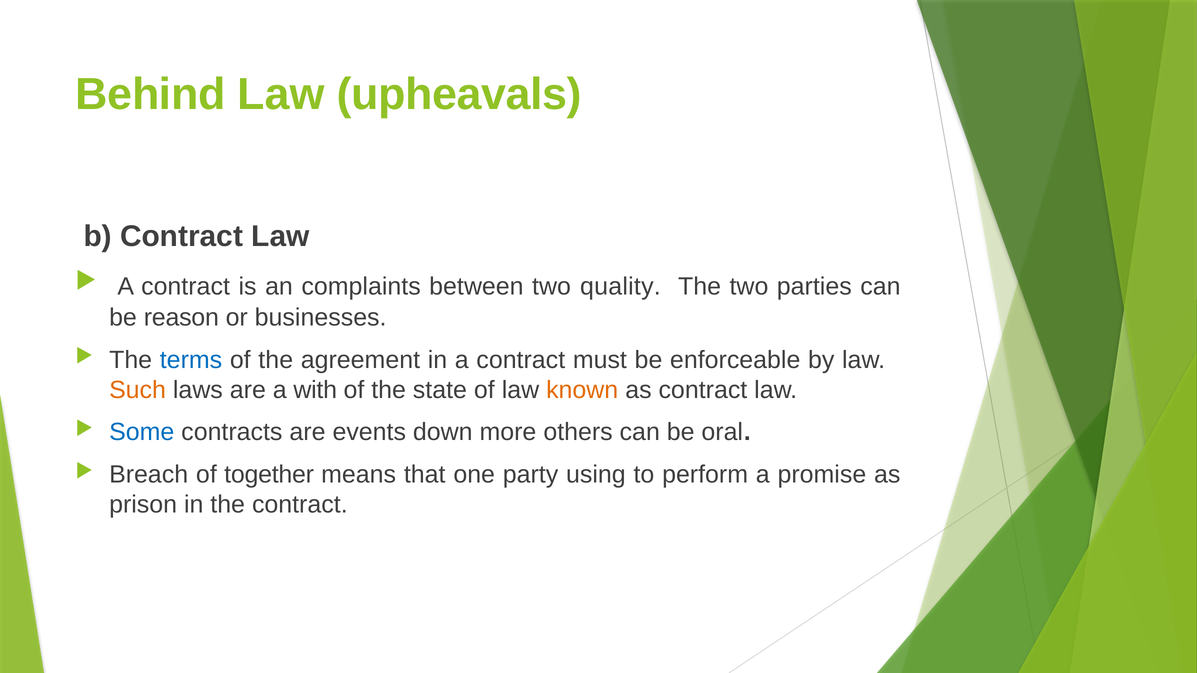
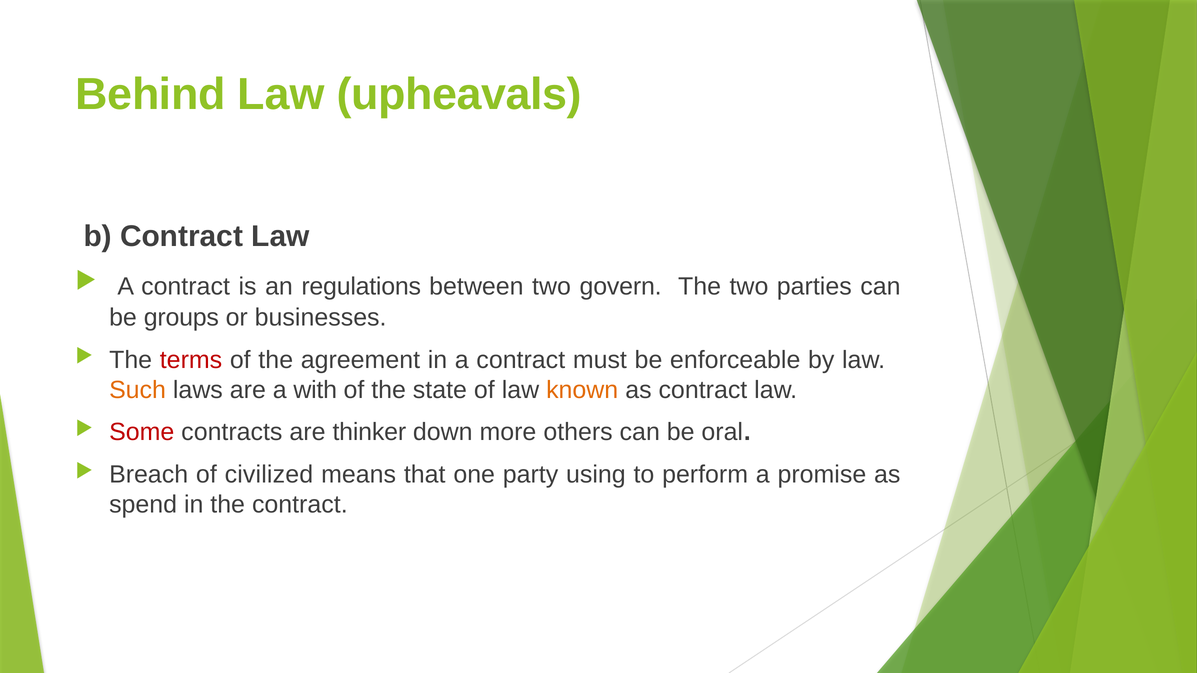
complaints: complaints -> regulations (361, 287)
quality: quality -> govern (621, 287)
reason: reason -> groups (181, 318)
terms colour: blue -> red (191, 360)
Some colour: blue -> red (142, 432)
events: events -> thinker (369, 432)
together: together -> civilized (269, 475)
prison: prison -> spend (143, 505)
